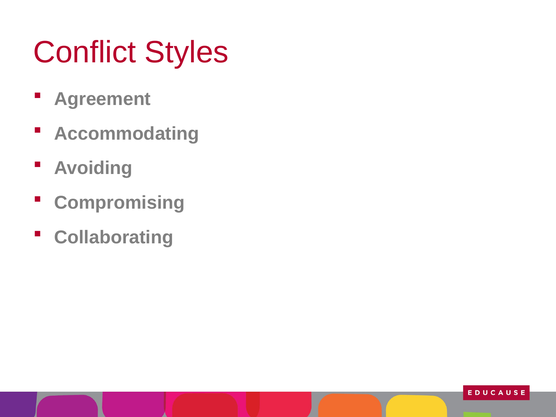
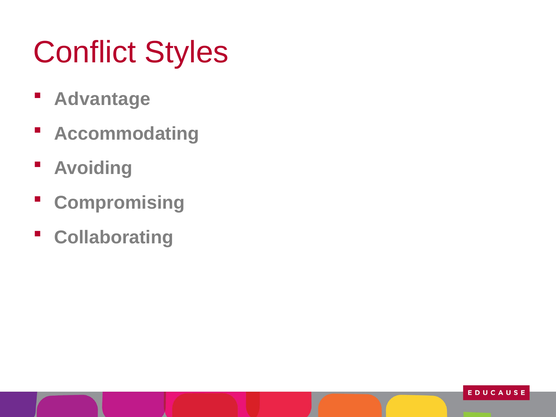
Agreement: Agreement -> Advantage (102, 99)
